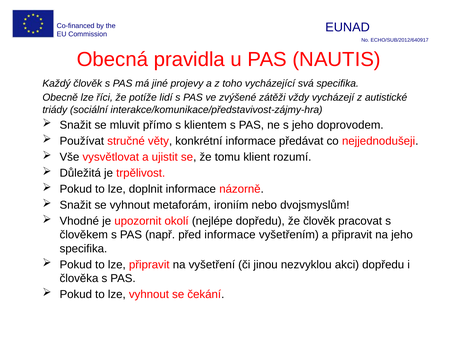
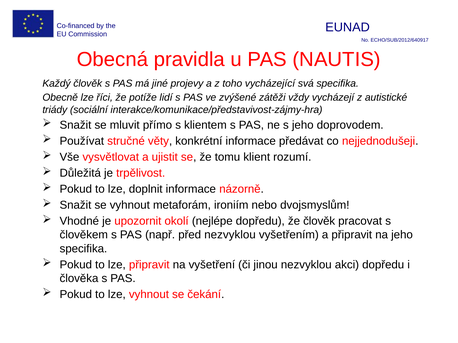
před informace: informace -> nezvyklou (230, 235)
